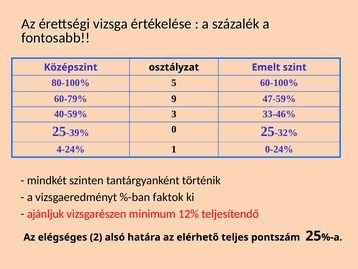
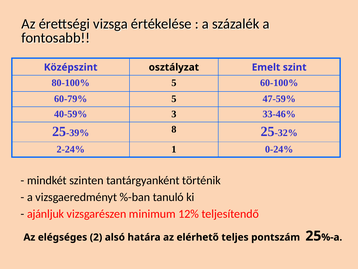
60-79% 9: 9 -> 5 (174, 99)
0: 0 -> 8 (174, 129)
4-24%: 4-24% -> 2-24% (71, 149)
faktok: faktok -> tanuló (168, 197)
